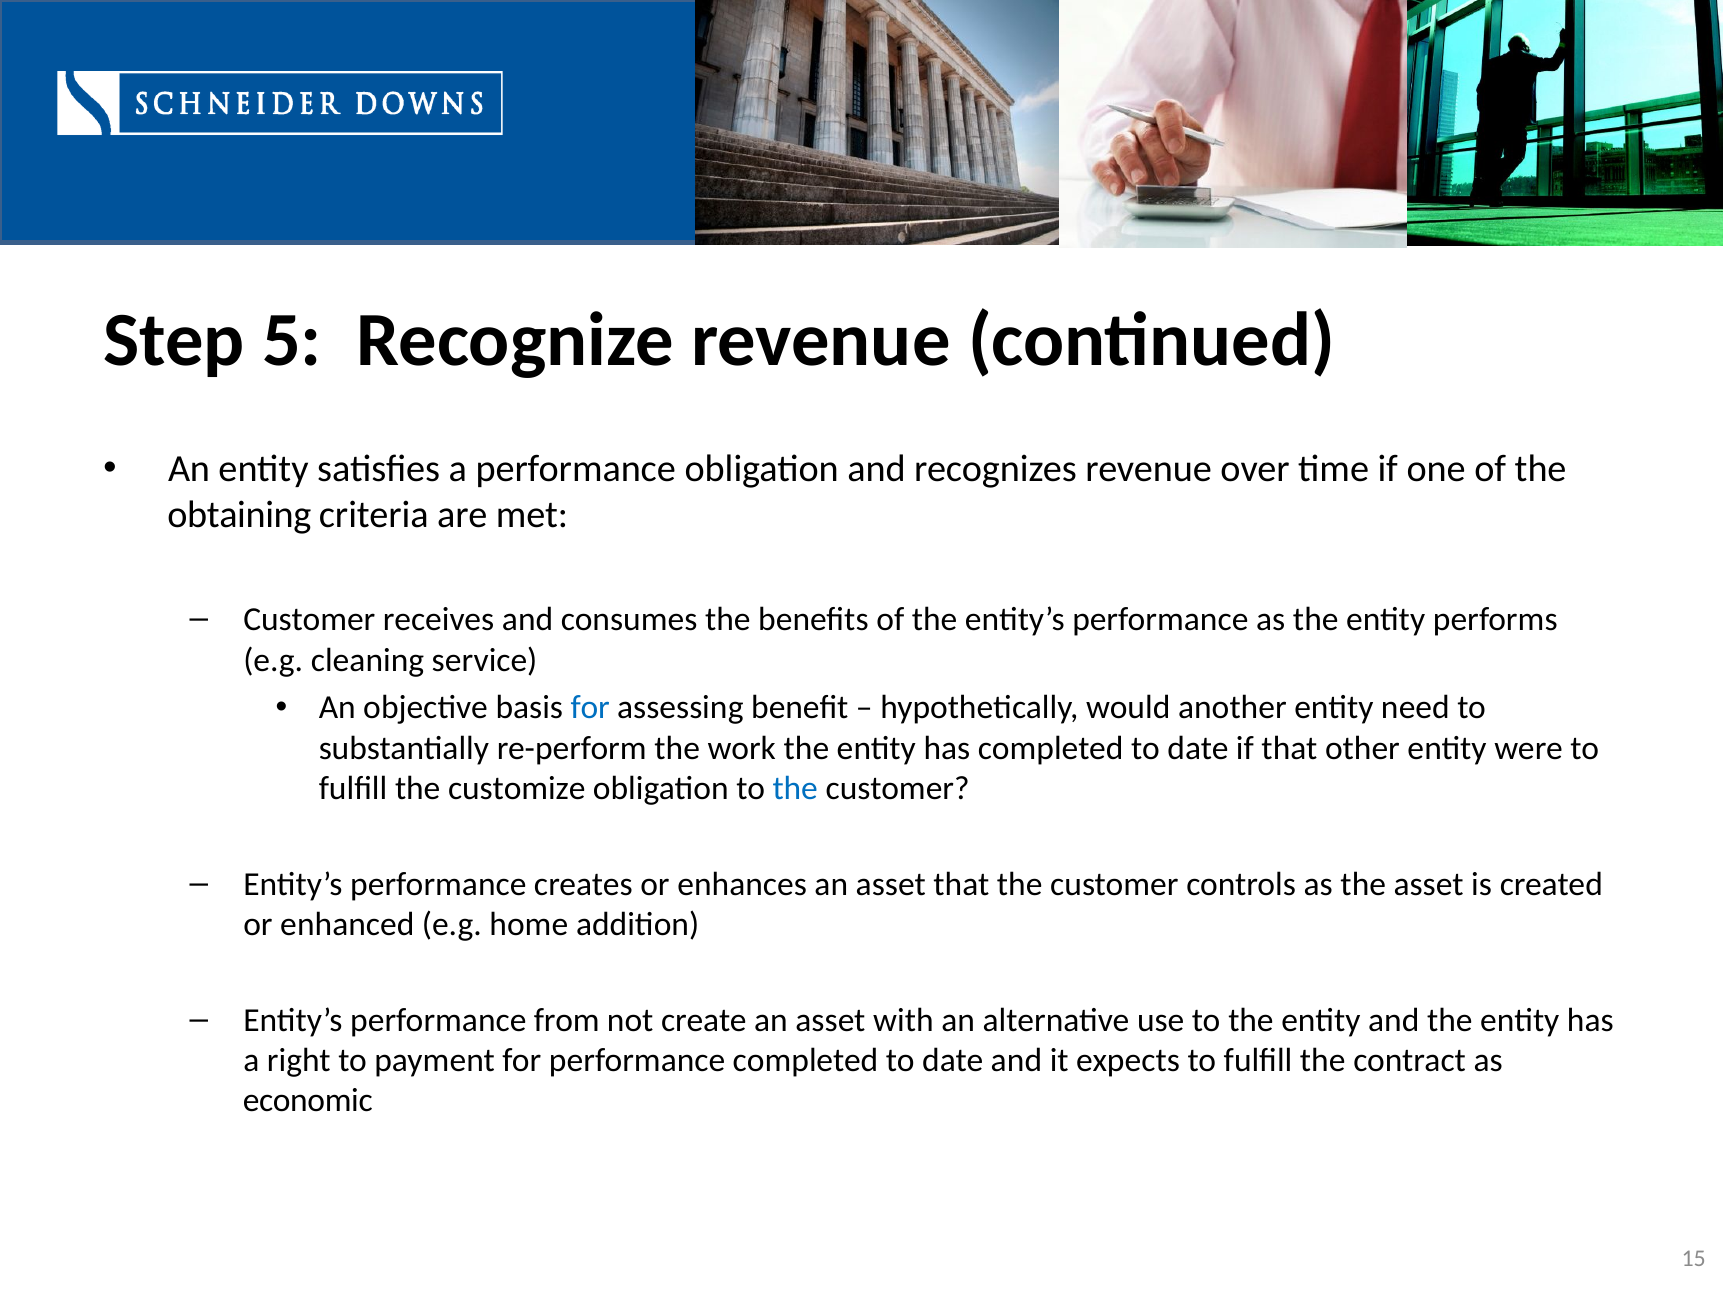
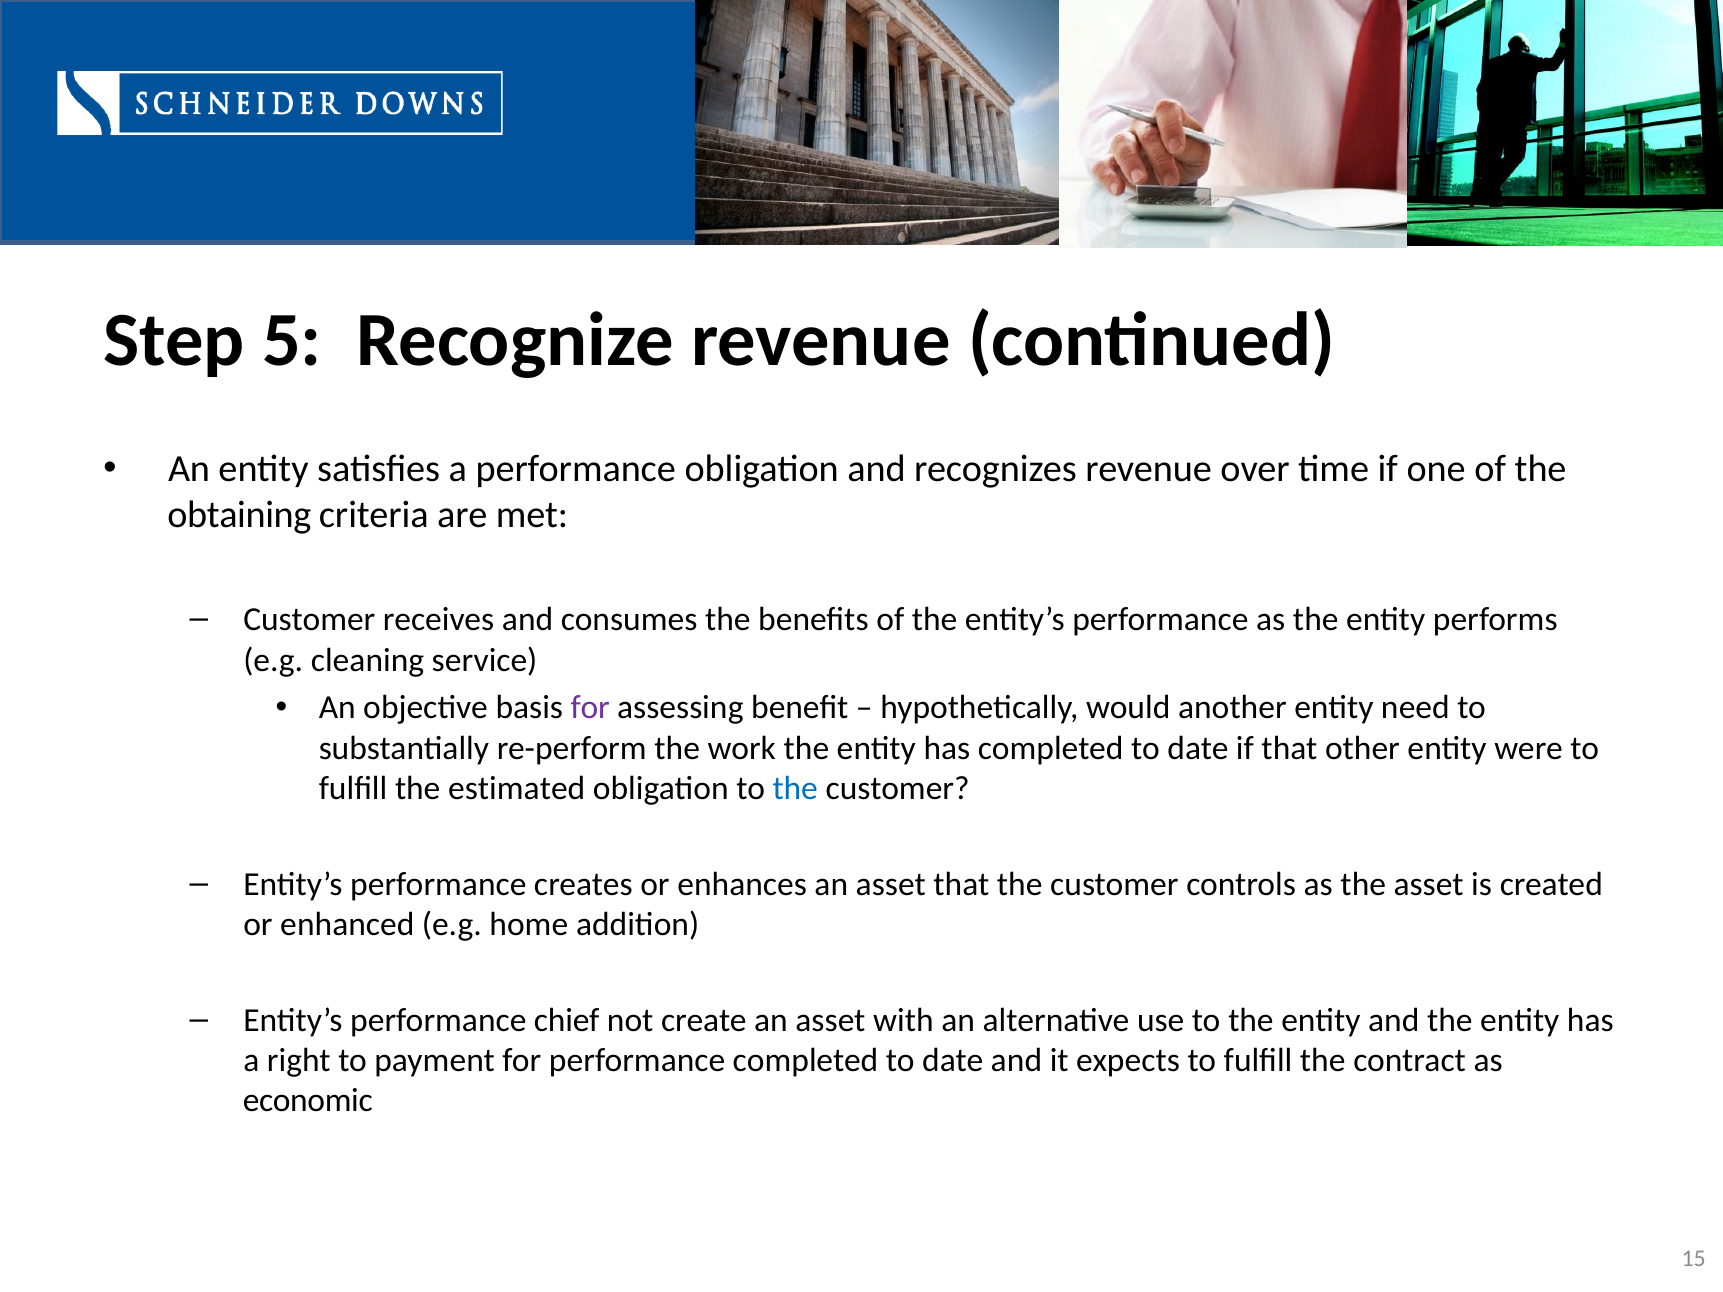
for colour: blue -> purple (590, 708)
customize: customize -> estimated (517, 788)
from: from -> chief (567, 1020)
